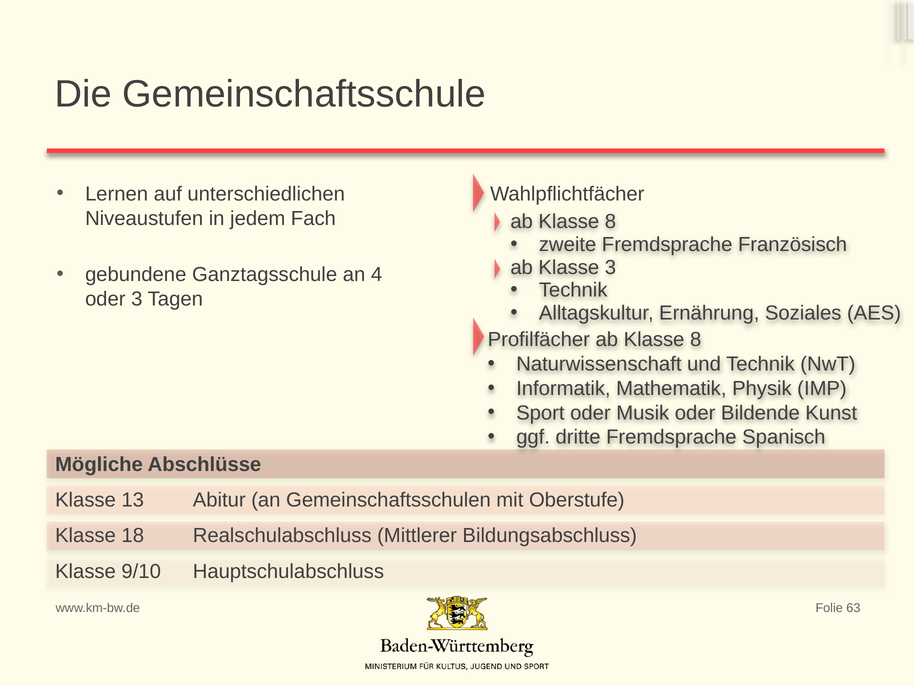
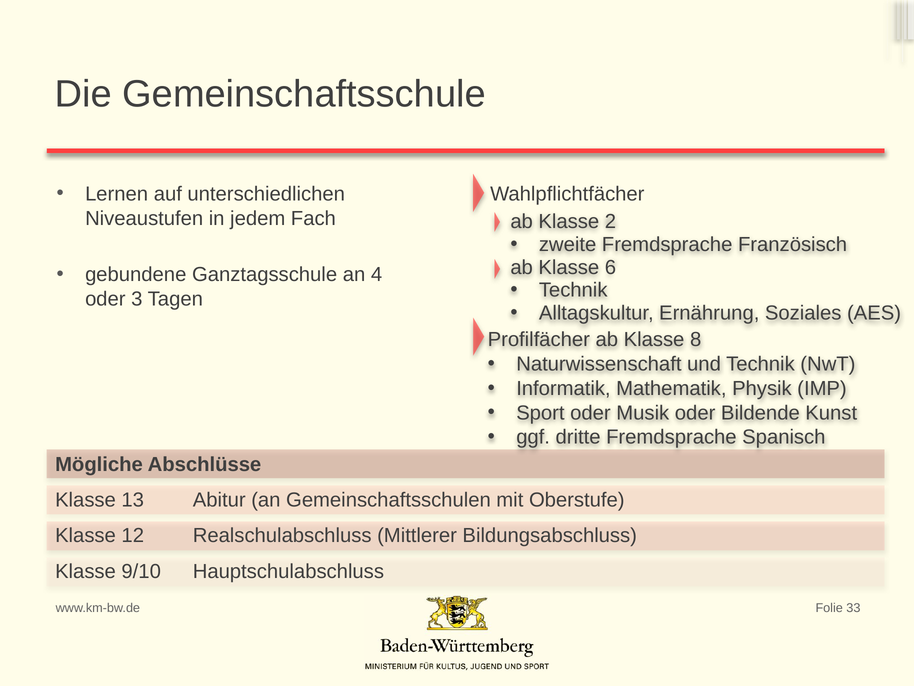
8: 8 -> 2 (610, 222)
Klasse 3: 3 -> 6 (610, 267)
18: 18 -> 12 (133, 535)
63: 63 -> 33 (853, 608)
